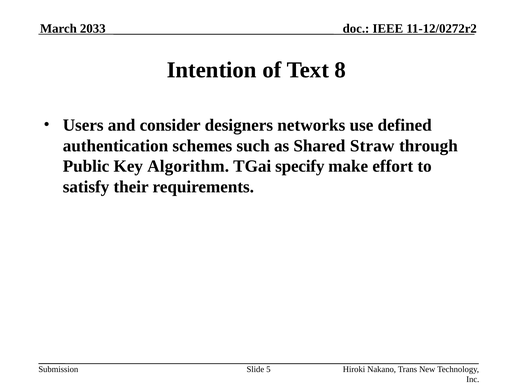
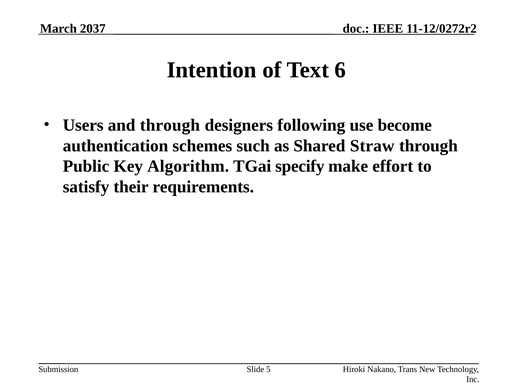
2033: 2033 -> 2037 (93, 29)
8: 8 -> 6 (340, 70)
and consider: consider -> through (170, 125)
networks: networks -> following (311, 125)
defined: defined -> become (405, 125)
